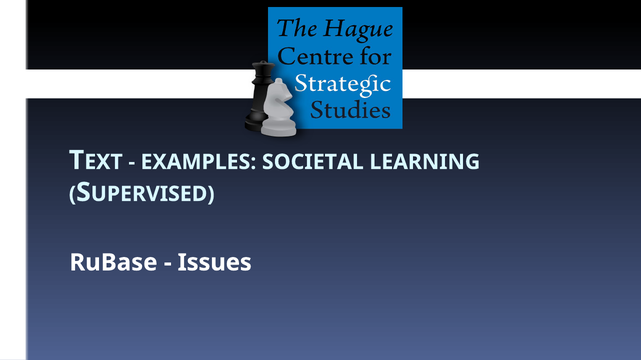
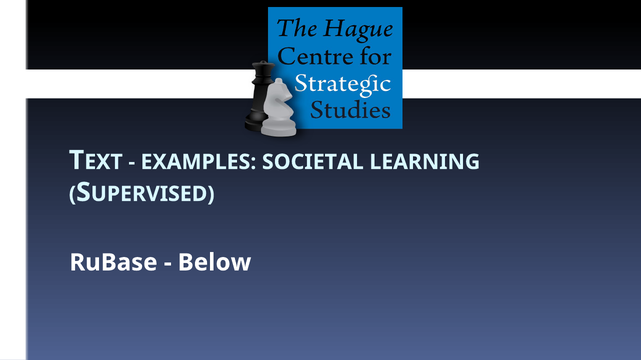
Issues: Issues -> Below (214, 263)
